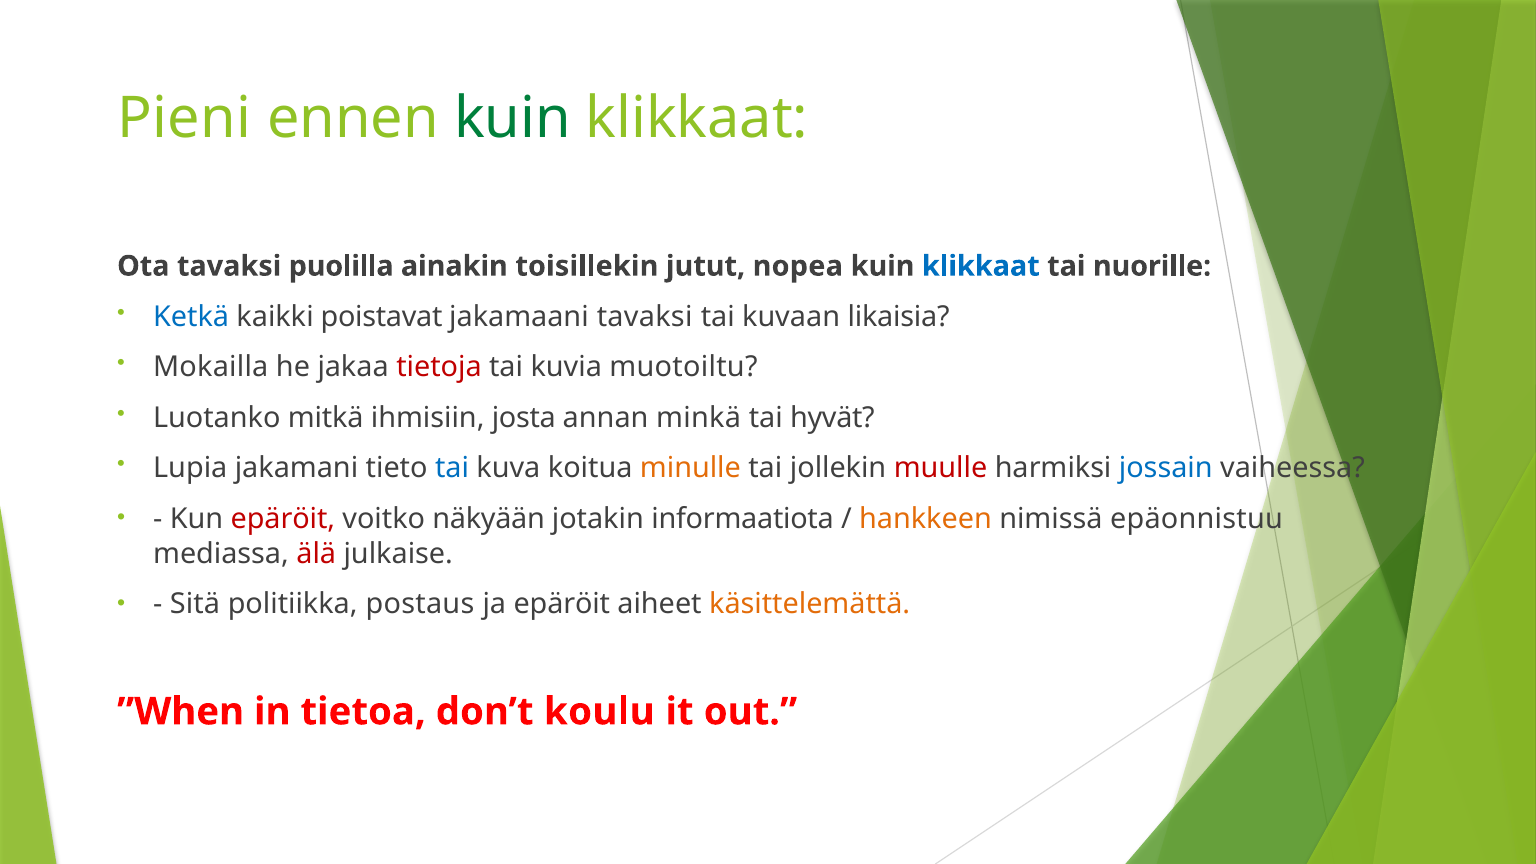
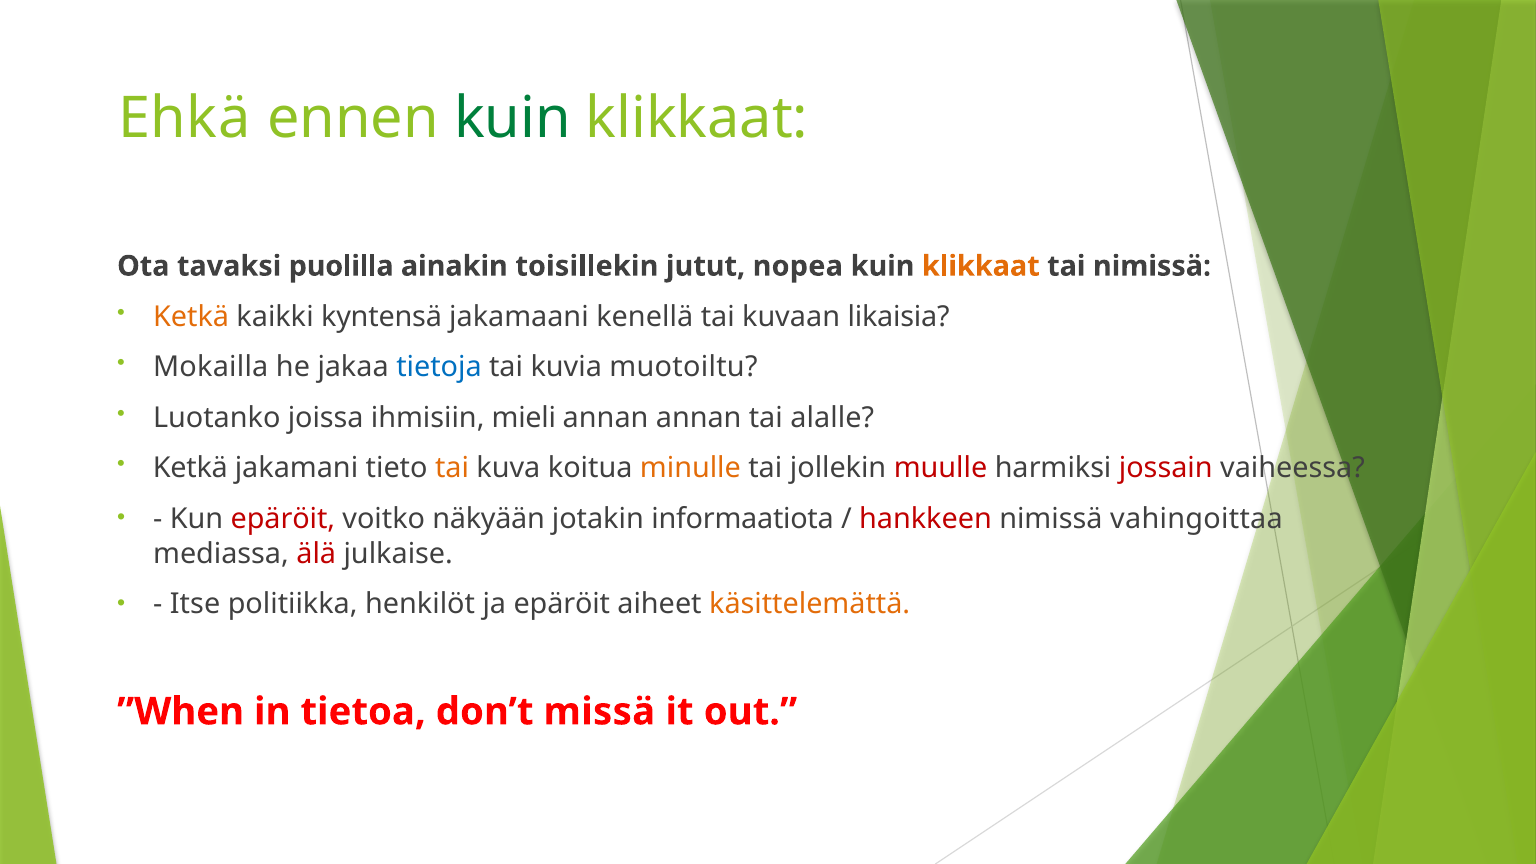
Pieni: Pieni -> Ehkä (184, 118)
klikkaat colour: blue -> orange (981, 266)
tai nuorille: nuorille -> nimissä (1152, 266)
Ketkä colour: blue -> orange (191, 317)
poistavat: poistavat -> kyntensä (382, 317)
jakamaani tavaksi: tavaksi -> kenellä (645, 317)
tietoja colour: red -> blue (439, 367)
mitkä: mitkä -> joissa (326, 418)
josta: josta -> mieli (524, 418)
annan minkä: minkä -> annan (699, 418)
hyvät: hyvät -> alalle (832, 418)
Lupia: Lupia -> Ketkä (190, 468)
tai colour: blue -> orange (452, 468)
jossain colour: blue -> red (1166, 468)
hankkeen colour: orange -> red (925, 519)
epäonnistuu: epäonnistuu -> vahingoittaa (1196, 519)
Sitä: Sitä -> Itse (195, 604)
postaus: postaus -> henkilöt (420, 604)
koulu: koulu -> missä (599, 712)
